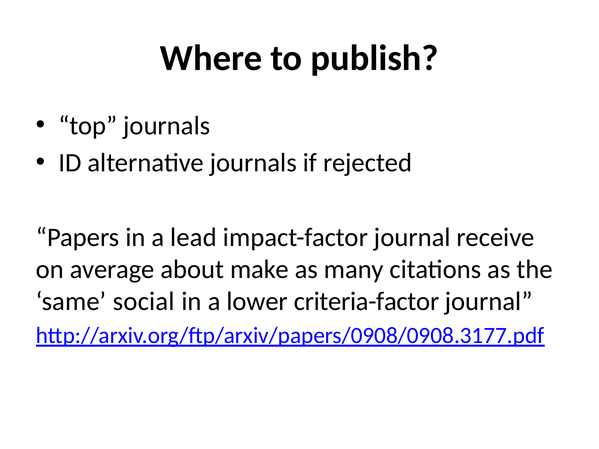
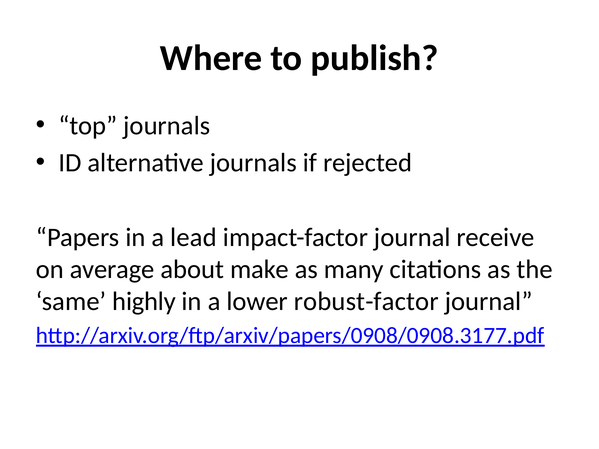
social: social -> highly (144, 301)
criteria-factor: criteria-factor -> robust-factor (366, 301)
